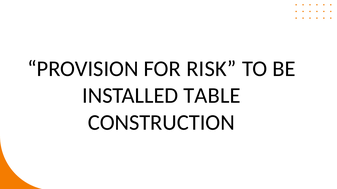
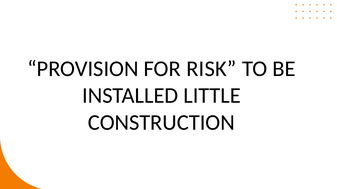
TABLE: TABLE -> LITTLE (212, 96)
